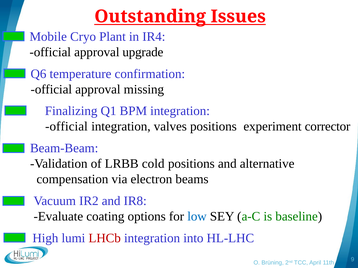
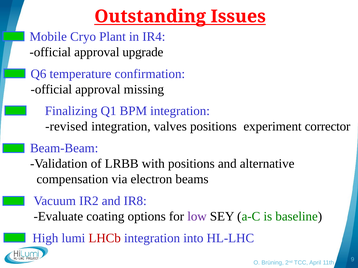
official: official -> revised (66, 127)
cold: cold -> with (153, 164)
low colour: blue -> purple (197, 217)
